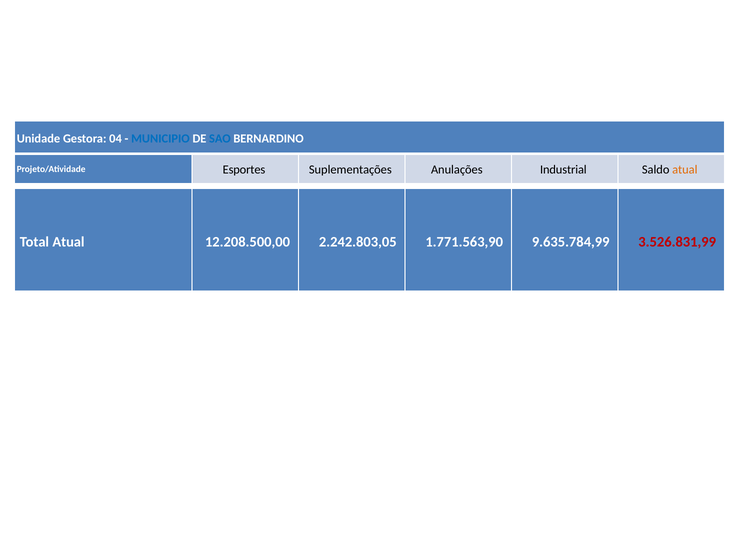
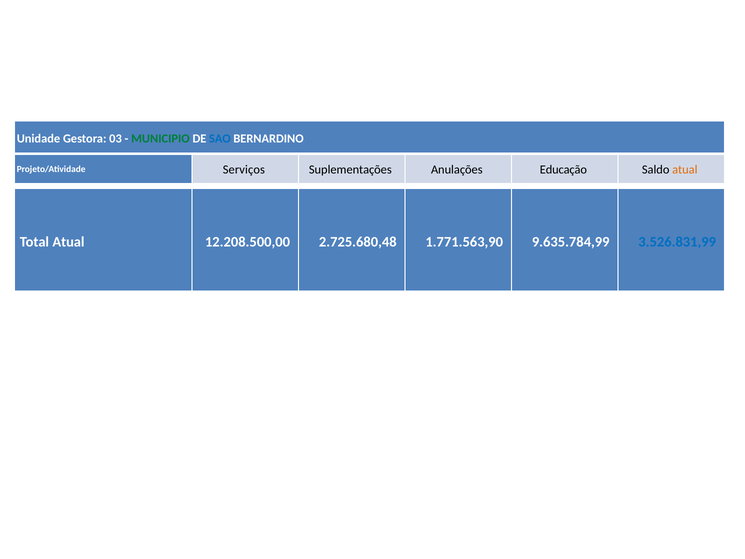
04: 04 -> 03 (116, 139)
MUNICIPIO colour: blue -> green (160, 139)
Esportes: Esportes -> Serviços (244, 170)
Industrial: Industrial -> Educação (563, 170)
2.242.803,05: 2.242.803,05 -> 2.725.680,48 (358, 242)
3.526.831,99 colour: red -> blue (677, 242)
